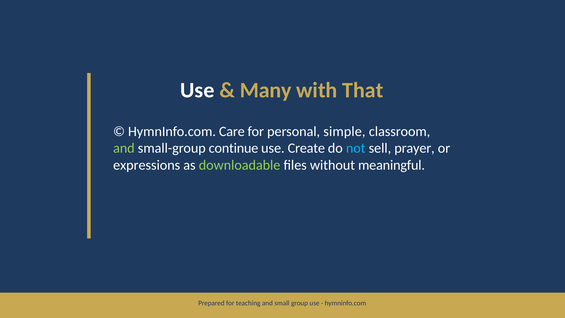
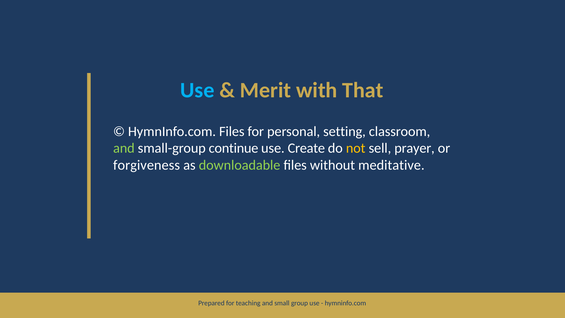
Use colour: white -> light blue (197, 90)
Many: Many -> Merit (265, 90)
HymnInfo.com Care: Care -> Files (232, 131)
simple: simple -> setting (345, 131)
not colour: light blue -> yellow (356, 148)
expressions: expressions -> forgiveness (147, 165)
meaningful: meaningful -> meditative (391, 165)
